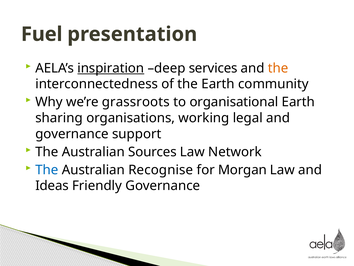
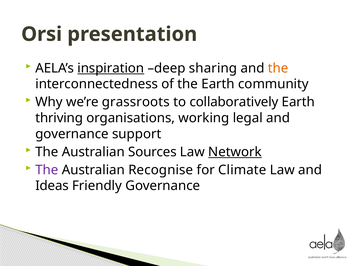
Fuel: Fuel -> Orsi (42, 34)
services: services -> sharing (213, 68)
organisational: organisational -> collaboratively (234, 102)
sharing: sharing -> thriving (59, 118)
Network underline: none -> present (235, 152)
The colour: blue -> purple (47, 170)
Morgan: Morgan -> Climate (242, 170)
